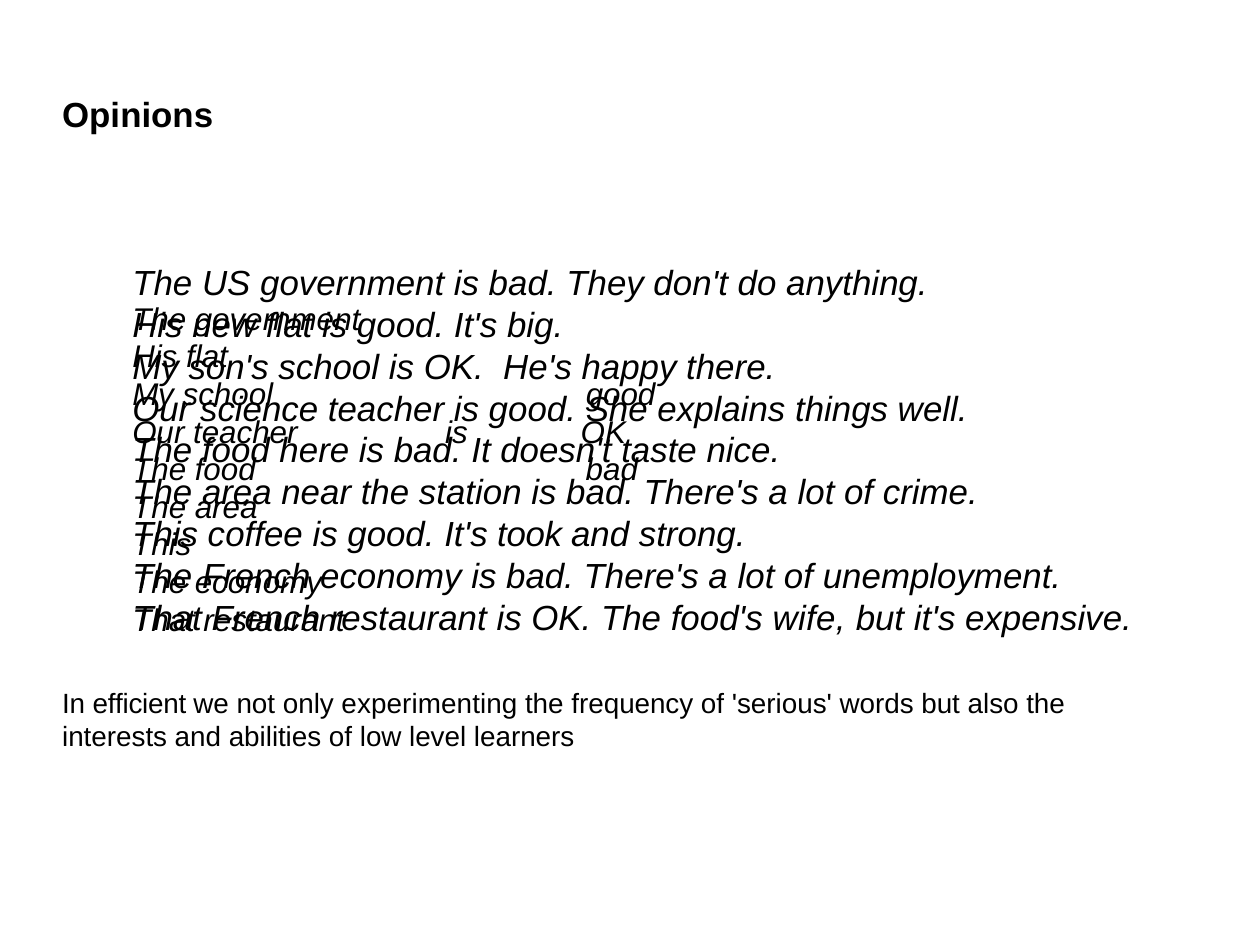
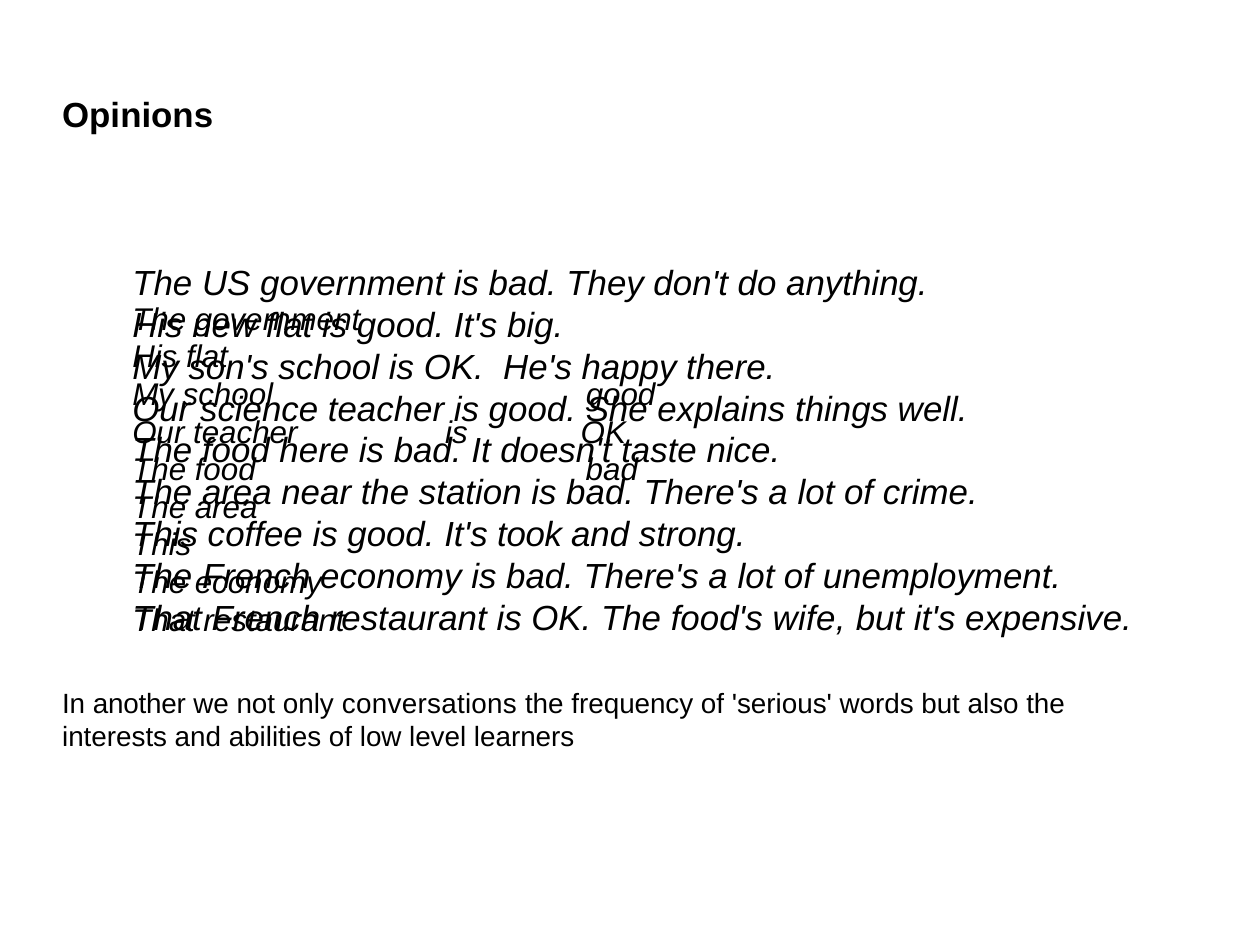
efficient: efficient -> another (139, 704)
experimenting: experimenting -> conversations (429, 704)
